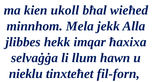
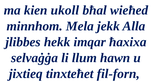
nieklu: nieklu -> jixtieq (26, 74)
